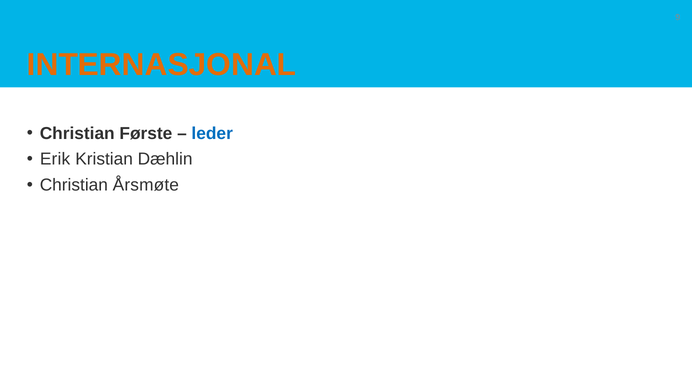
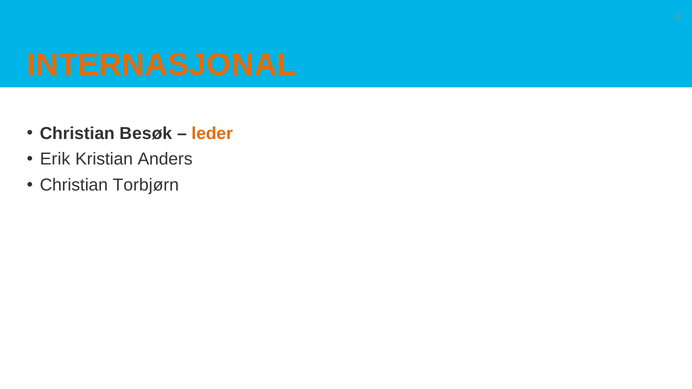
Første: Første -> Besøk (146, 133)
leder colour: blue -> orange (212, 133)
Dæhlin: Dæhlin -> Anders (165, 159)
Årsmøte: Årsmøte -> Torbjørn (146, 185)
